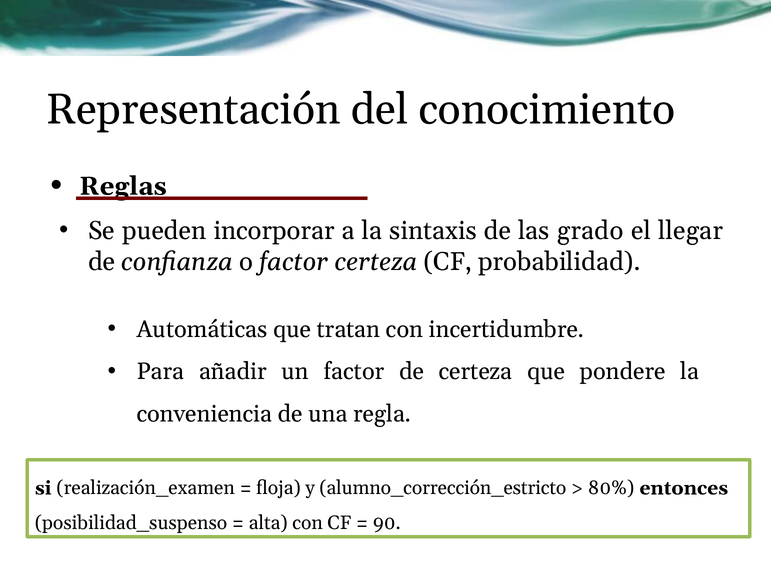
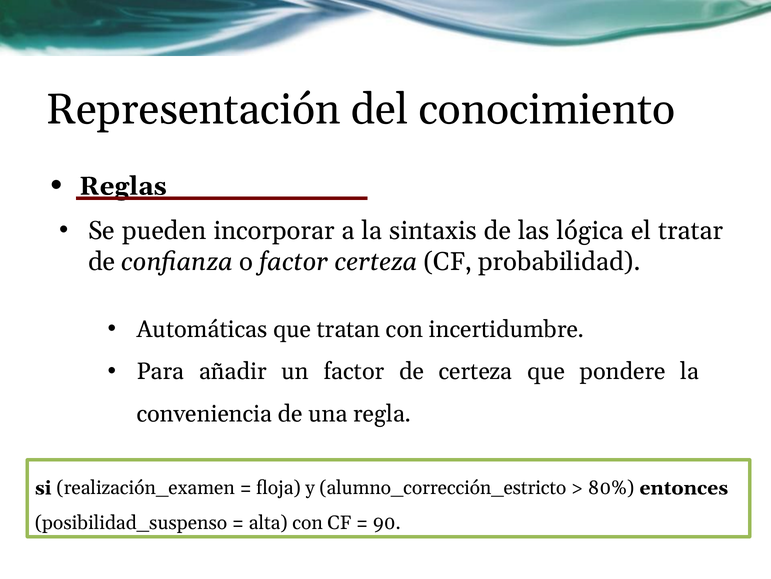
grado: grado -> lógica (590, 231)
llegar: llegar -> tratar (691, 231)
